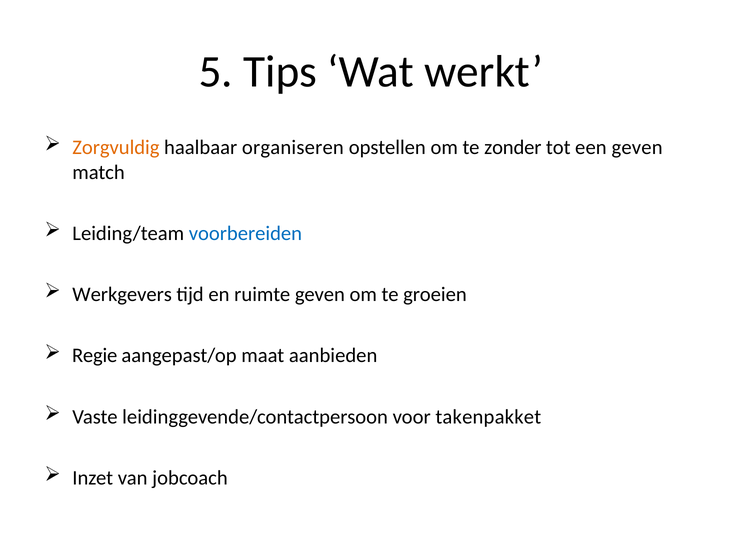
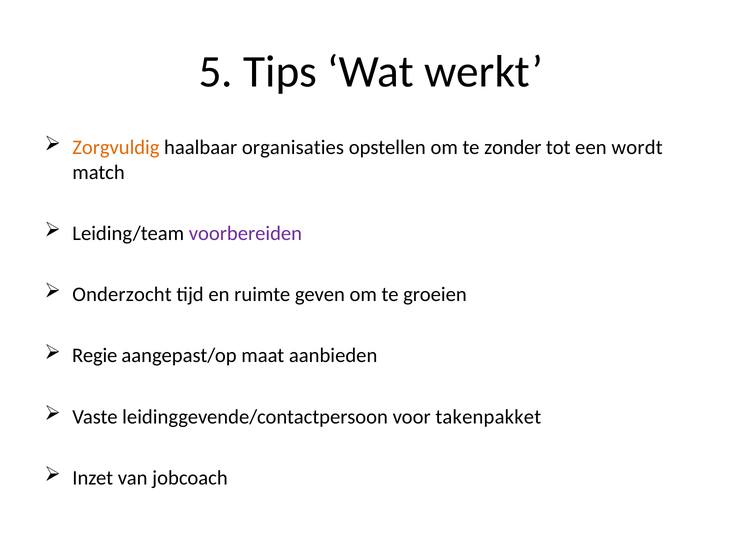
organiseren: organiseren -> organisaties (293, 147)
een geven: geven -> wordt (637, 147)
voorbereiden colour: blue -> purple (245, 233)
Werkgevers: Werkgevers -> Onderzocht (122, 294)
